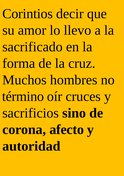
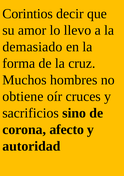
sacrificado: sacrificado -> demasiado (32, 47)
término: término -> obtiene (23, 96)
